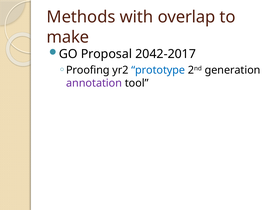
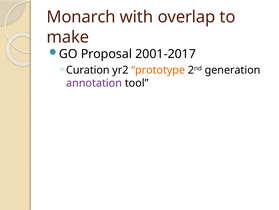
Methods: Methods -> Monarch (81, 17)
2042-2017: 2042-2017 -> 2001-2017 (166, 54)
Proofing: Proofing -> Curation (88, 70)
prototype colour: blue -> orange (158, 70)
